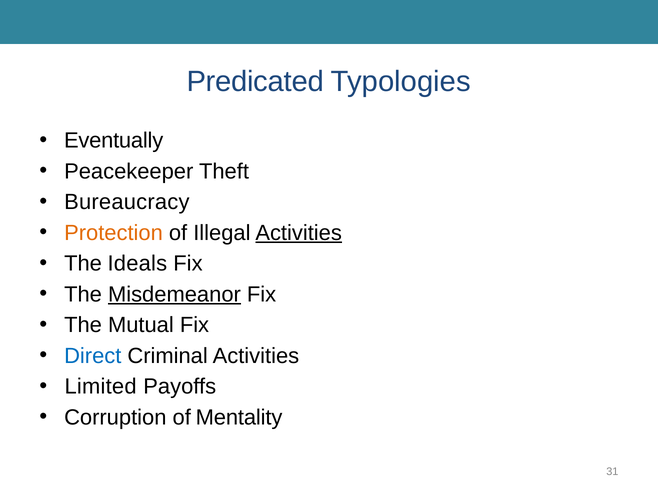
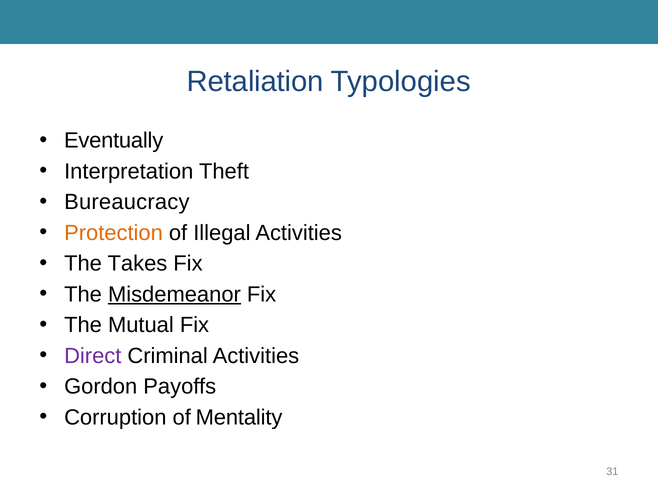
Predicated: Predicated -> Retaliation (255, 82)
Peacekeeper: Peacekeeper -> Interpretation (129, 171)
Activities underline: present -> none (299, 233)
Ideals: Ideals -> Takes (137, 263)
Direct colour: blue -> purple (93, 355)
Limited: Limited -> Gordon (101, 386)
